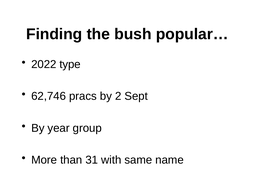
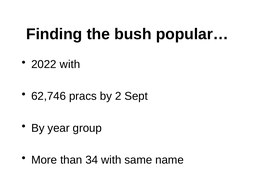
2022 type: type -> with (70, 64)
31: 31 -> 34 (92, 159)
